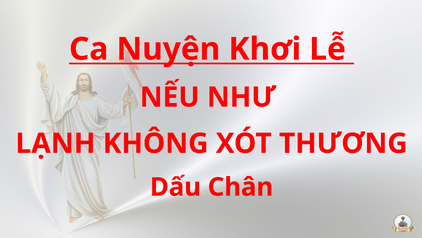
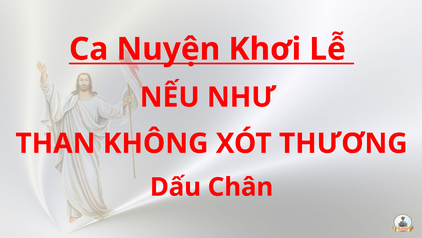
LẠNH: LẠNH -> THAN (55, 143)
